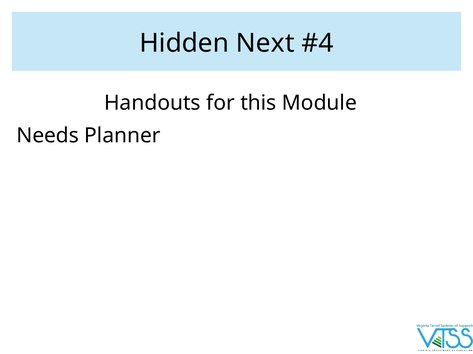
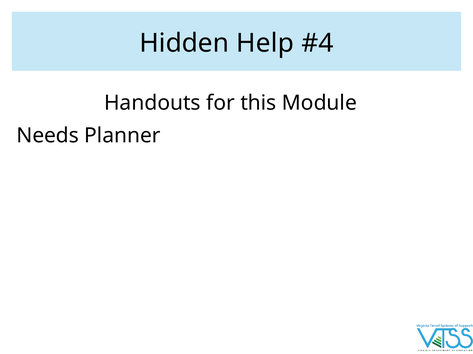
Next: Next -> Help (265, 43)
